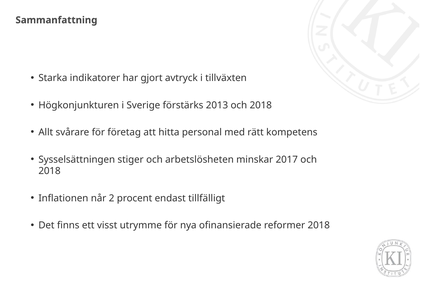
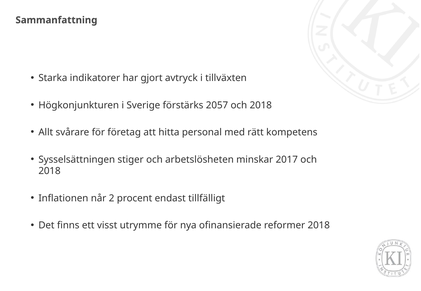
2013: 2013 -> 2057 (217, 105)
